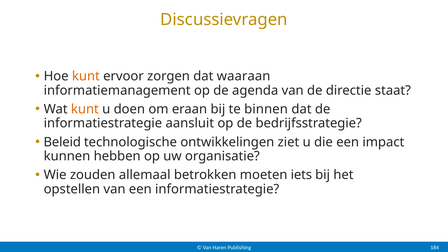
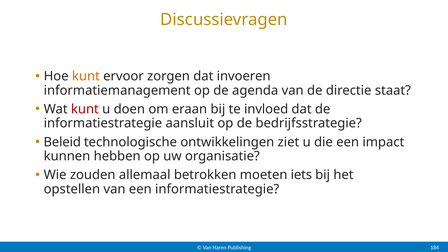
waaraan: waaraan -> invoeren (244, 76)
kunt colour: orange -> red (85, 109)
binnen: binnen -> invloed (266, 109)
